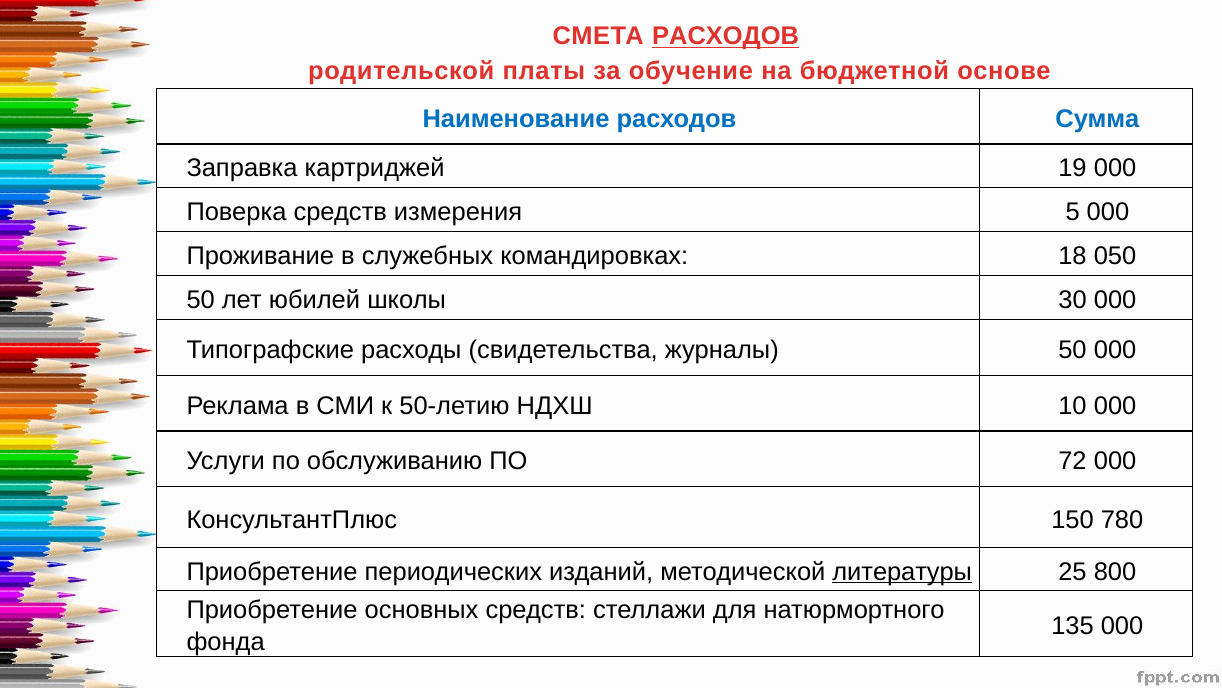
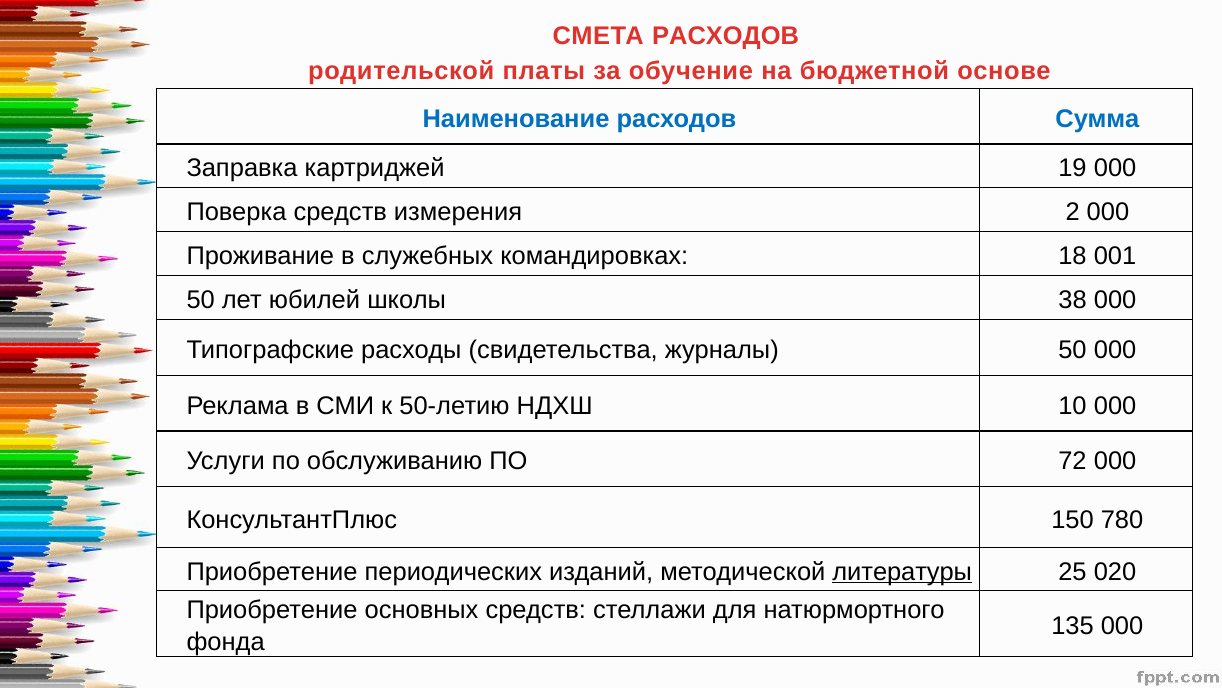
РАСХОДОВ underline: present -> none (726, 36)
5: 5 -> 2 (1073, 212)
050: 050 -> 001 (1115, 256)
30: 30 -> 38 (1073, 300)
800: 800 -> 020 (1115, 571)
